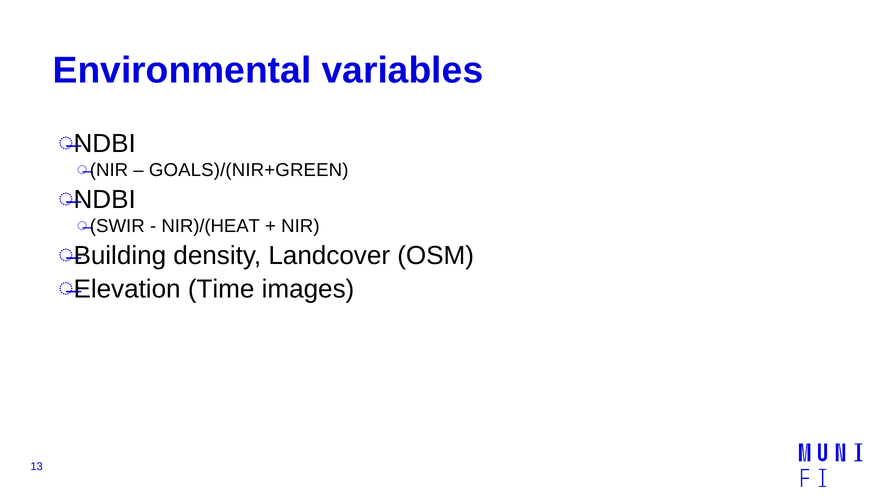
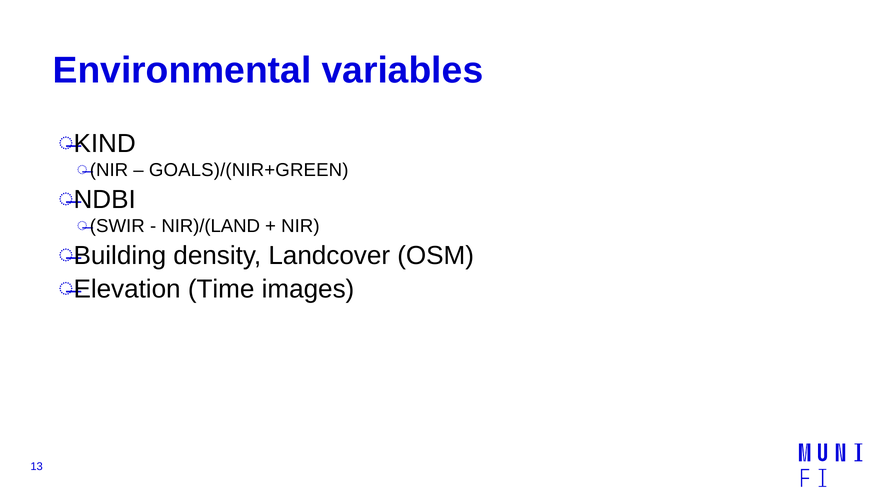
NDBI: NDBI -> KIND (105, 144)
NIR)/(HEAT: NIR)/(HEAT -> NIR)/(LAND (211, 226)
